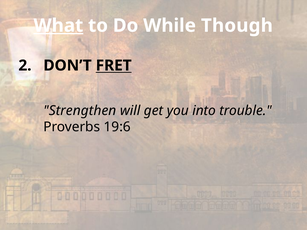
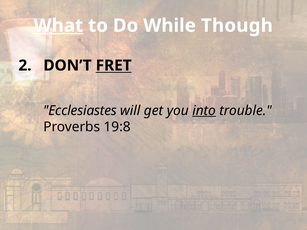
Strengthen: Strengthen -> Ecclesiastes (80, 111)
into underline: none -> present (204, 111)
19:6: 19:6 -> 19:8 (117, 127)
